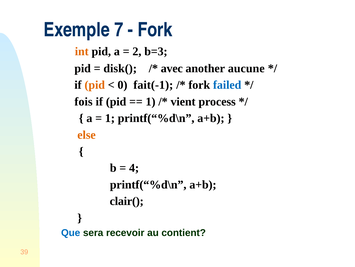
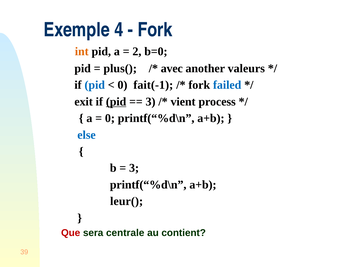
7: 7 -> 4 (119, 30)
b=3: b=3 -> b=0 (156, 51)
disk(: disk( -> plus( (120, 68)
aucune: aucune -> valeurs (246, 68)
pid colour: orange -> blue (95, 85)
fois: fois -> exit (84, 101)
pid underline: none -> present (116, 101)
1: 1 -> 3 (151, 101)
1: 1 -> 0 (110, 118)
else colour: orange -> blue (87, 134)
4: 4 -> 3 (134, 168)
clair(: clair( -> leur( (127, 201)
Que colour: blue -> red (71, 232)
recevoir: recevoir -> centrale (125, 232)
